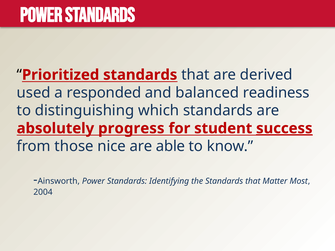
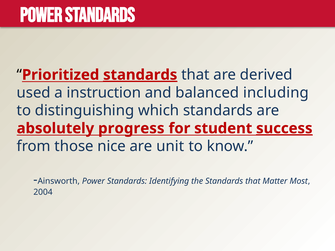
standards underline: none -> present (140, 75)
responded: responded -> instruction (104, 93)
readiness: readiness -> including (276, 93)
able: able -> unit (170, 146)
